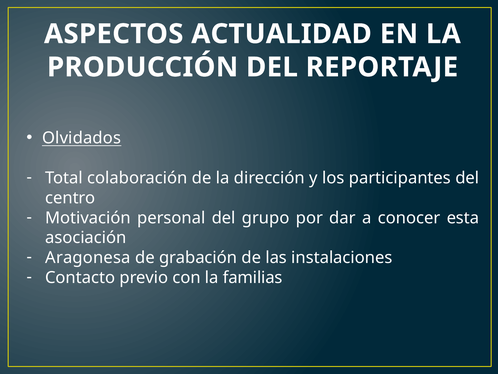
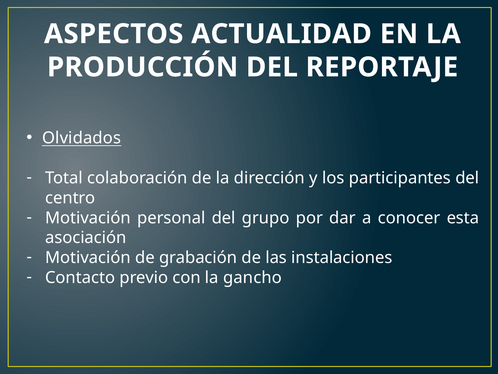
Aragonesa: Aragonesa -> Motivación (88, 257)
familias: familias -> gancho (253, 277)
